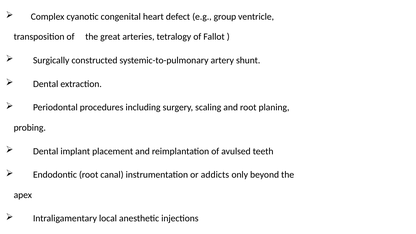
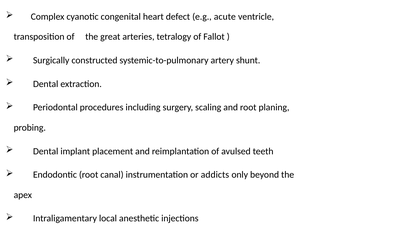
group: group -> acute (225, 17)
